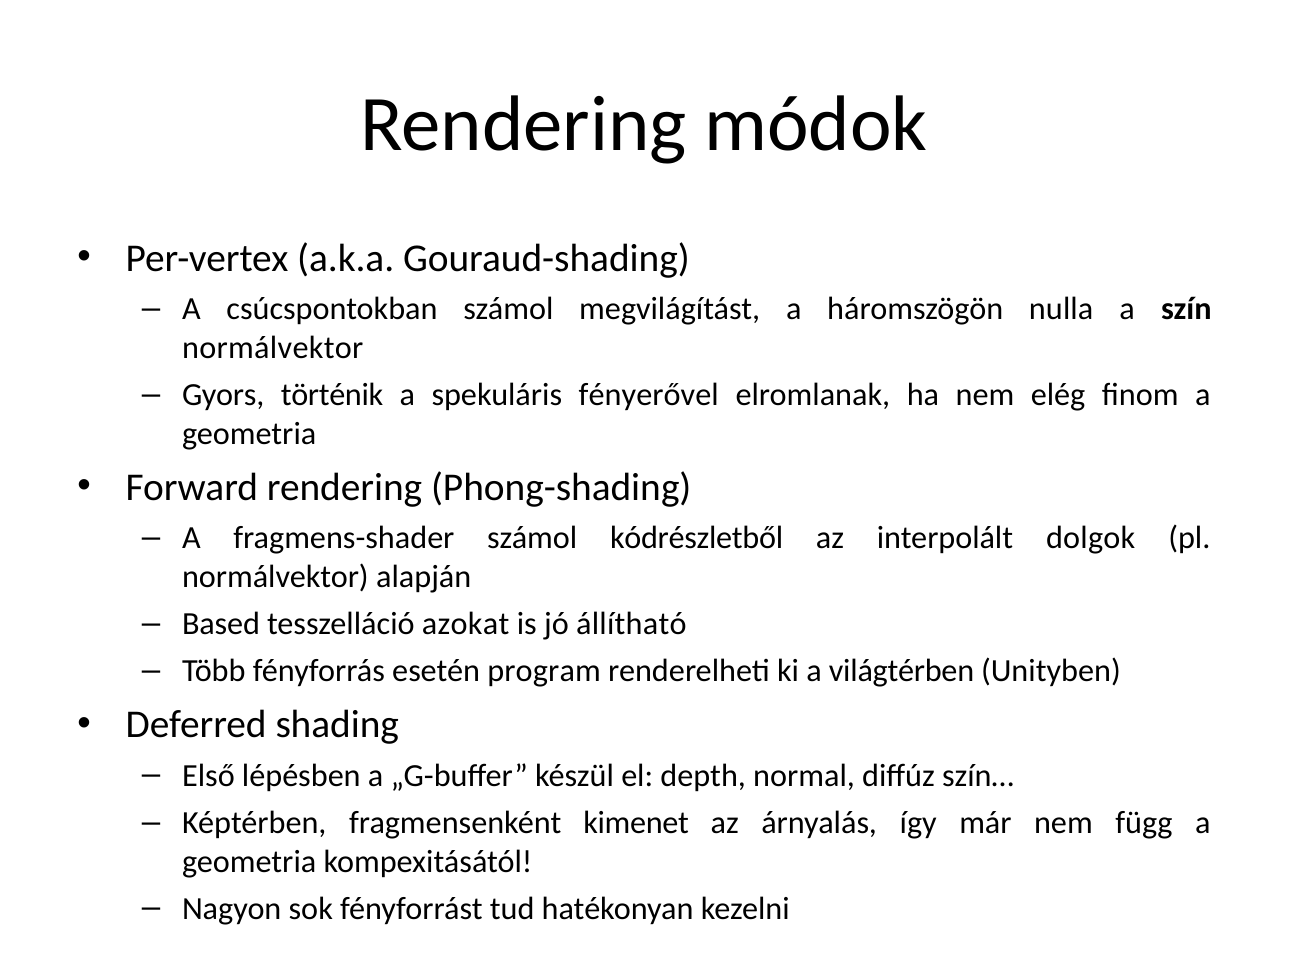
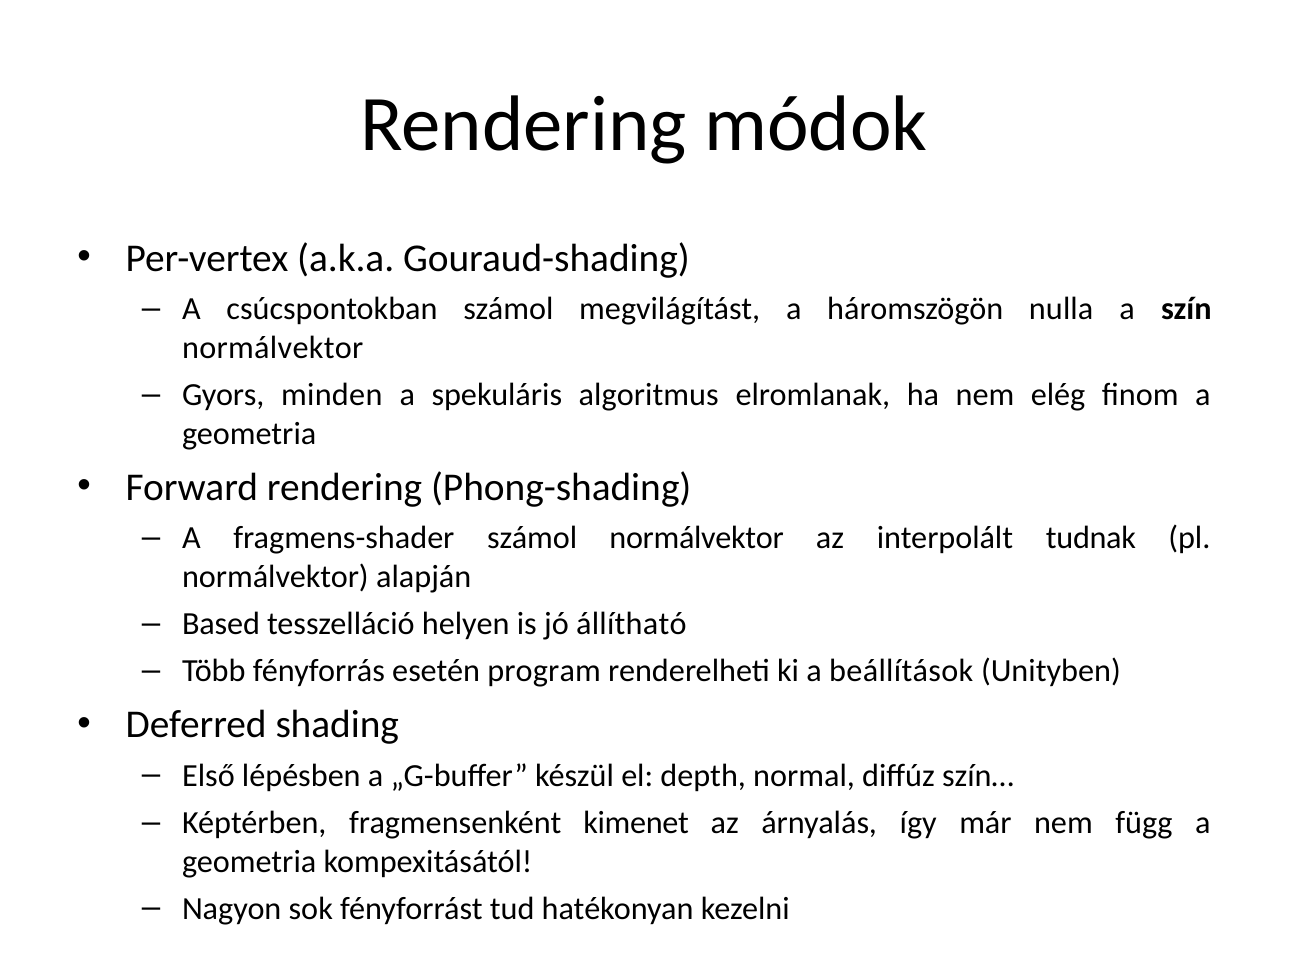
történik: történik -> minden (332, 395)
fényerővel: fényerővel -> algoritmus (649, 395)
számol kódrészletből: kódrészletből -> normálvektor (697, 539)
dolgok: dolgok -> tudnak (1091, 539)
azokat: azokat -> helyen (466, 624)
világtérben: világtérben -> beállítások (901, 672)
